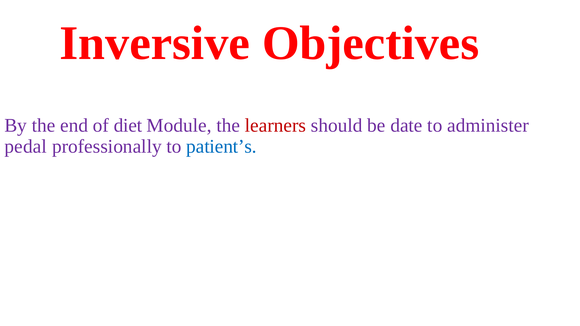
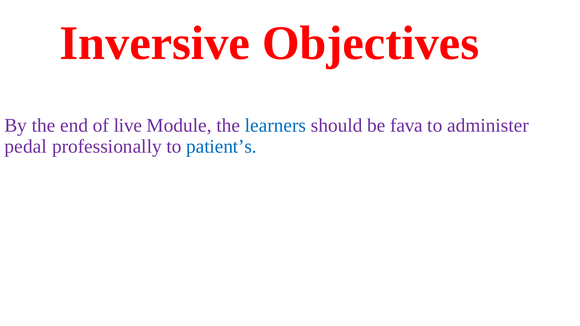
diet: diet -> live (128, 126)
learners colour: red -> blue (275, 126)
date: date -> fava (407, 126)
